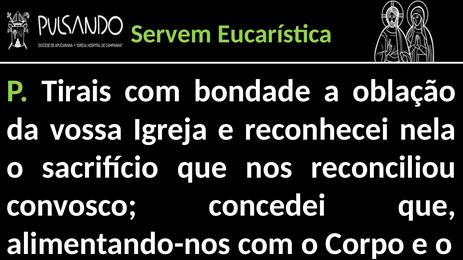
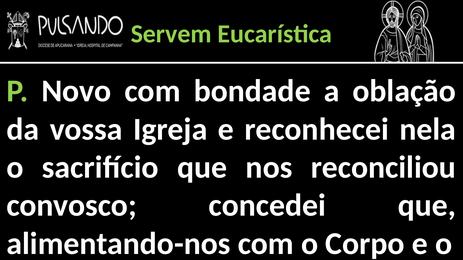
Tirais: Tirais -> Novo (76, 91)
